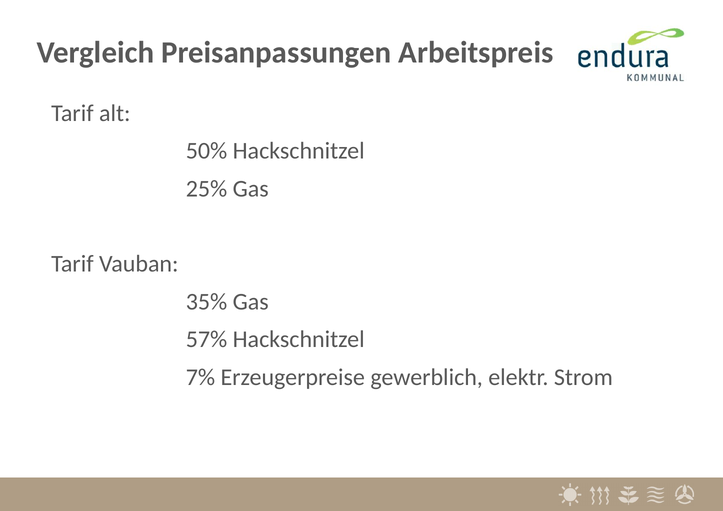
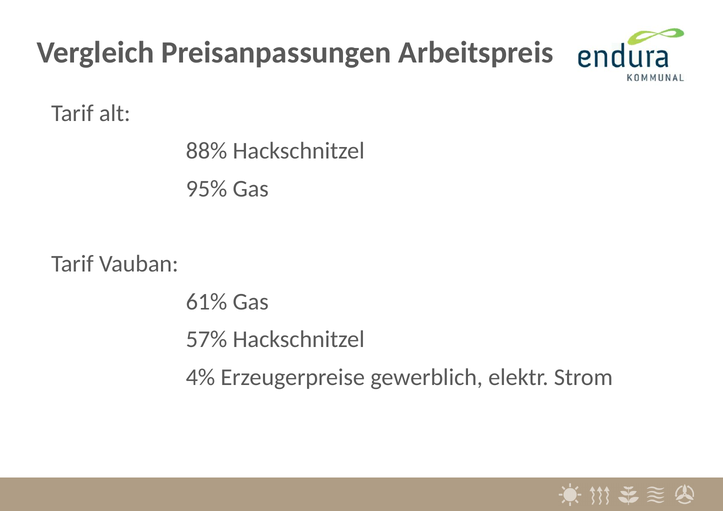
50%: 50% -> 88% (207, 151)
25%: 25% -> 95% (207, 189)
35%: 35% -> 61% (207, 302)
7%: 7% -> 4% (200, 377)
